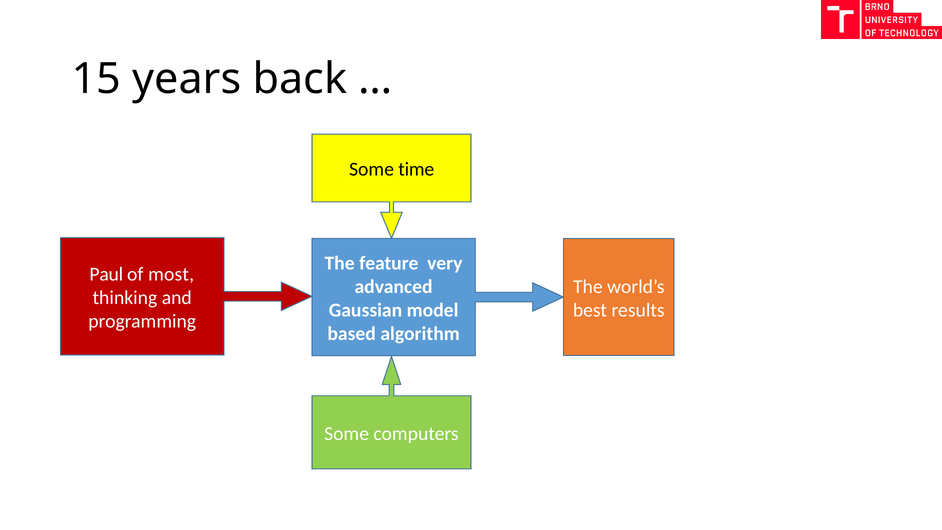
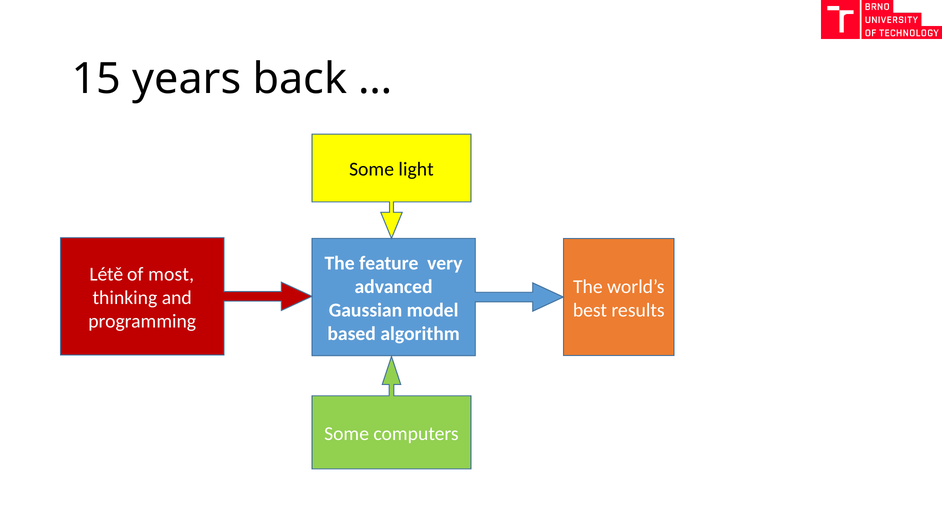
time: time -> light (416, 169)
Paul: Paul -> Létě (106, 274)
